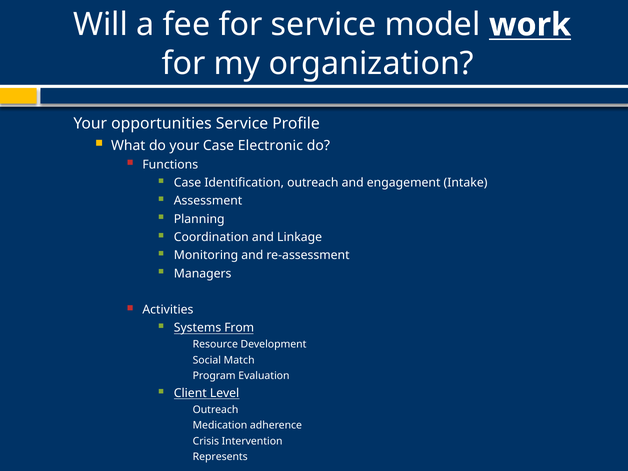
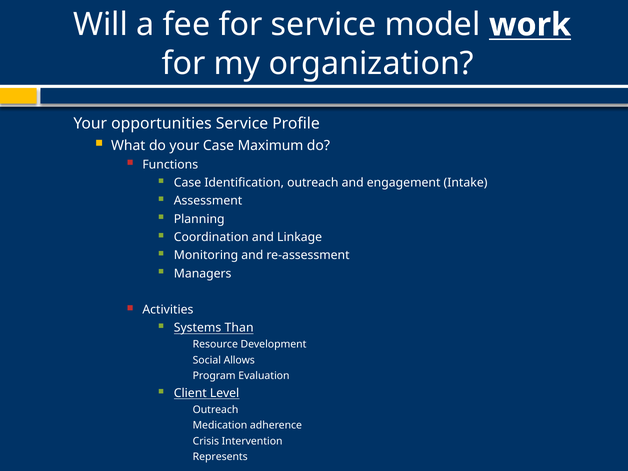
Electronic: Electronic -> Maximum (271, 146)
From: From -> Than (239, 328)
Match: Match -> Allows (239, 360)
